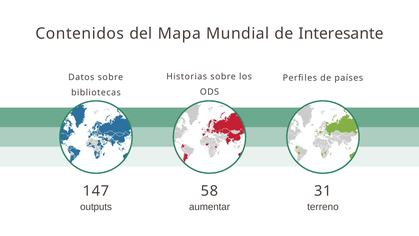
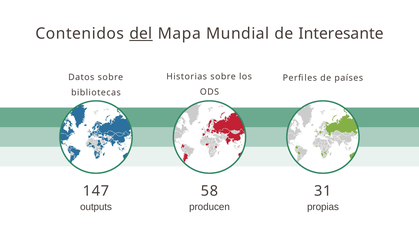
del underline: none -> present (141, 34)
aumentar: aumentar -> producen (209, 207)
terreno: terreno -> propias (323, 207)
